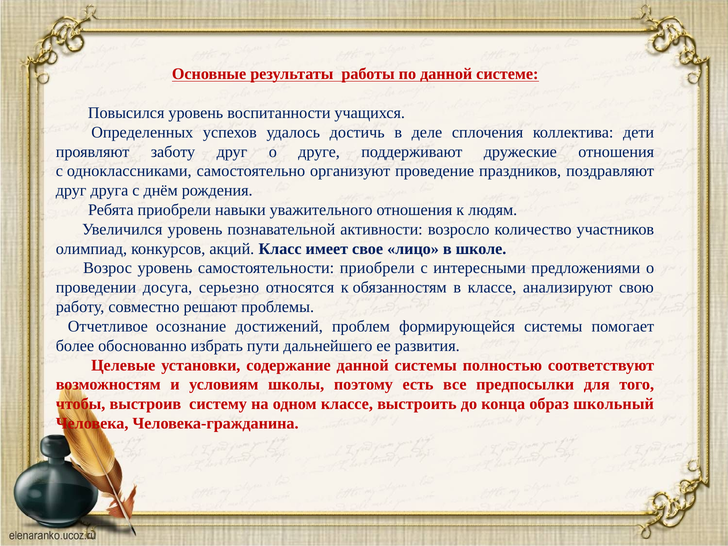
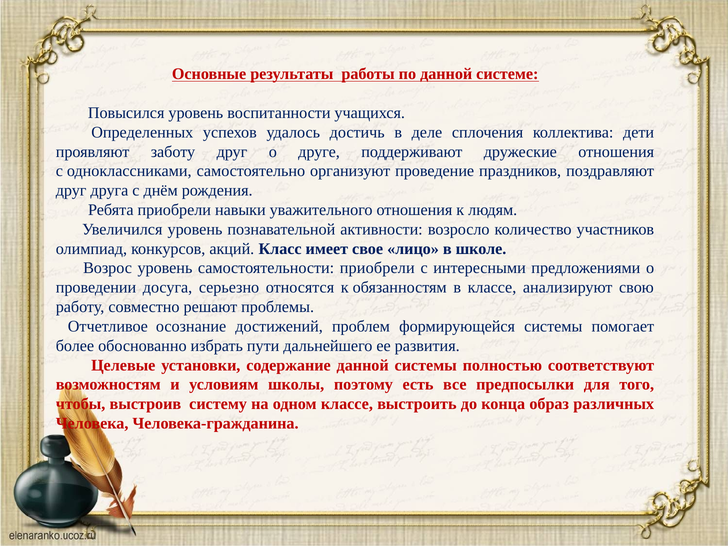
школьный: школьный -> различных (614, 404)
